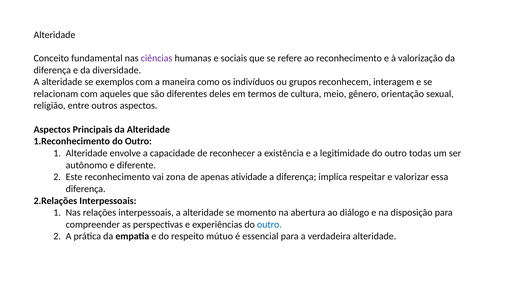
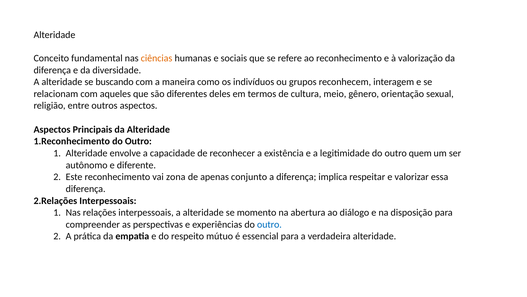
ciências colour: purple -> orange (157, 58)
exemplos: exemplos -> buscando (115, 82)
todas: todas -> quem (420, 153)
atividade: atividade -> conjunto (249, 177)
